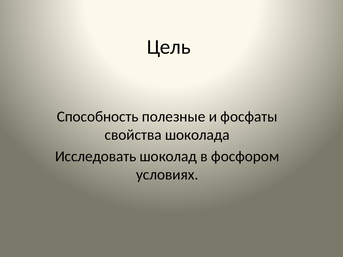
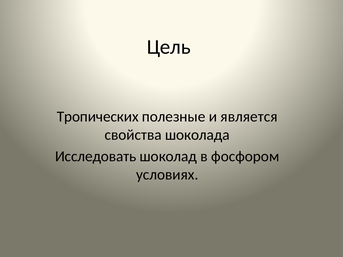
Способность: Способность -> Тропических (98, 117)
фосфаты: фосфаты -> является (249, 117)
